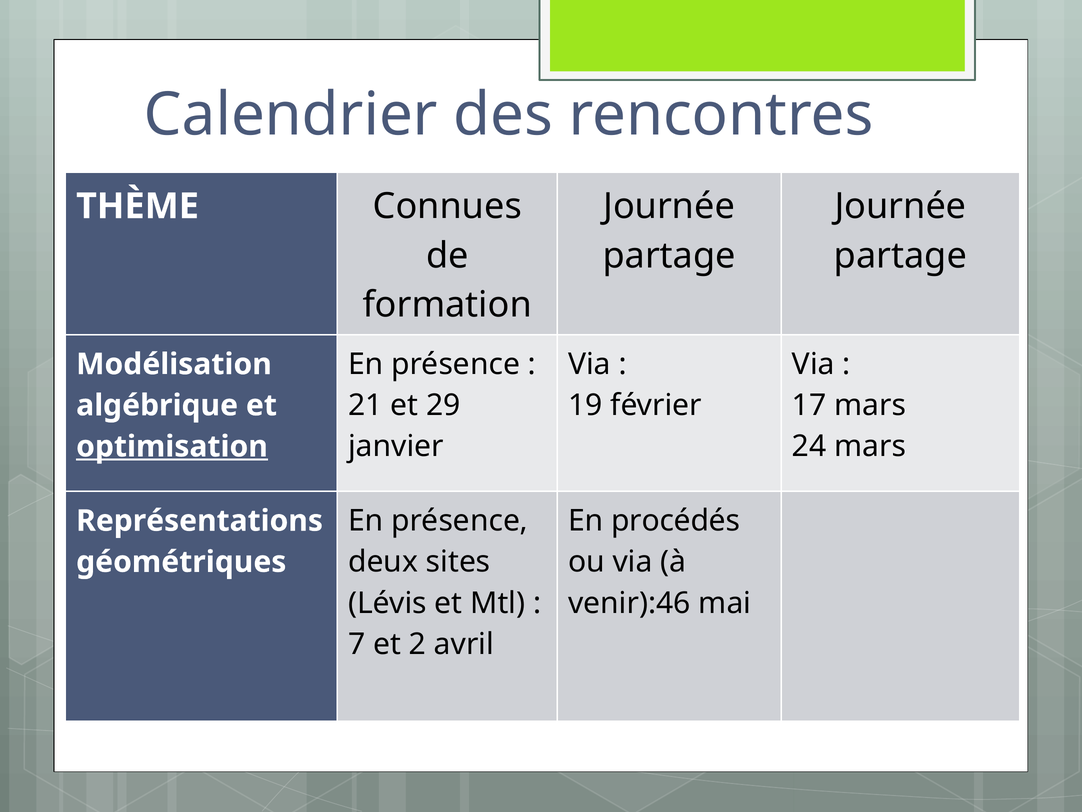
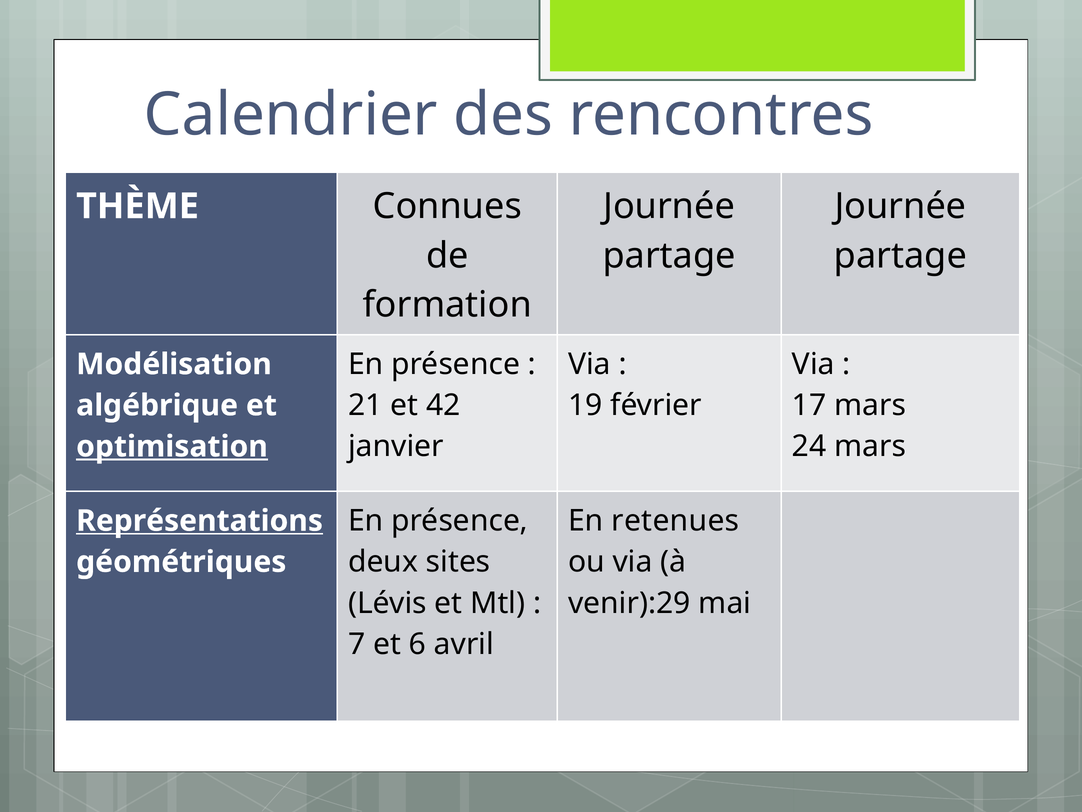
29: 29 -> 42 (443, 405)
procédés: procédés -> retenues (675, 521)
Représentations underline: none -> present (200, 521)
venir):46: venir):46 -> venir):29 (629, 603)
2: 2 -> 6 (417, 644)
